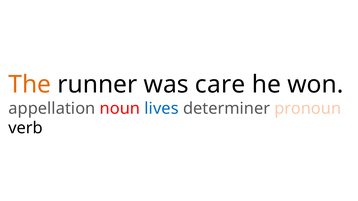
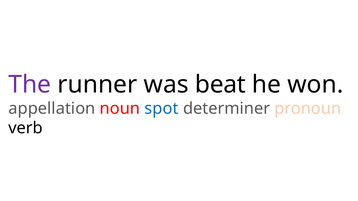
The colour: orange -> purple (30, 85)
care: care -> beat (220, 85)
lives: lives -> spot (161, 109)
